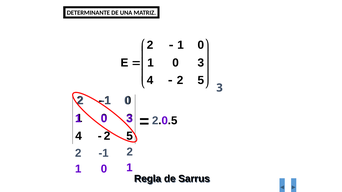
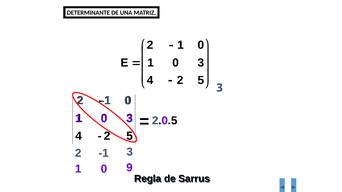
-1 2: 2 -> 3 (130, 152)
1: 1 -> 9 (130, 168)
